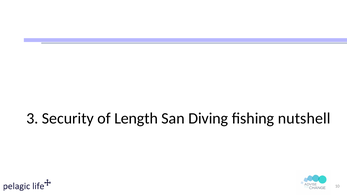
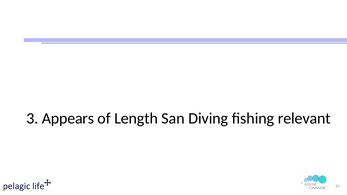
Security: Security -> Appears (68, 119)
nutshell: nutshell -> relevant (304, 119)
